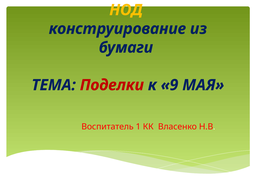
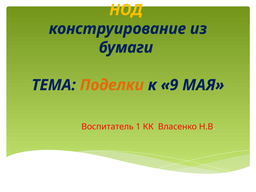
Поделки colour: red -> orange (112, 85)
